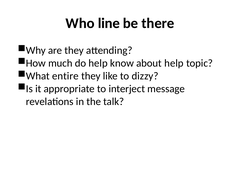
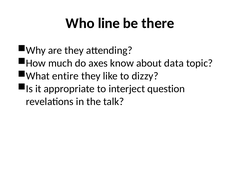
do help: help -> axes (98, 63)
about help: help -> data (174, 63)
message: message -> question (166, 89)
